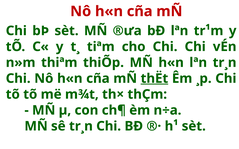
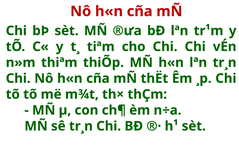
thËt underline: present -> none (154, 79)
